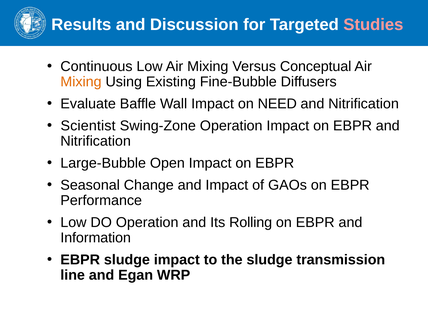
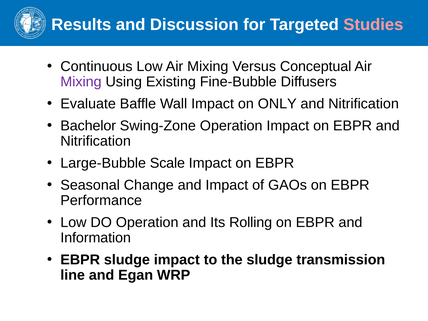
Mixing colour: orange -> purple (81, 82)
NEED: NEED -> ONLY (277, 104)
Scientist: Scientist -> Bachelor (88, 126)
Open: Open -> Scale (167, 163)
